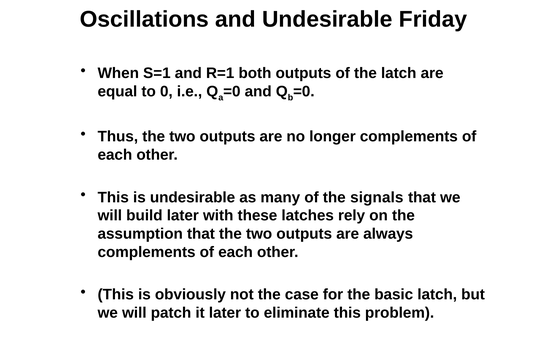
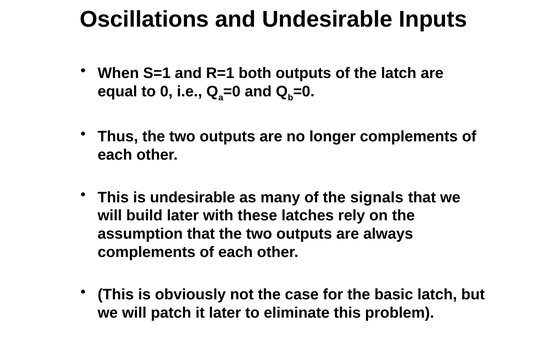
Friday: Friday -> Inputs (433, 19)
